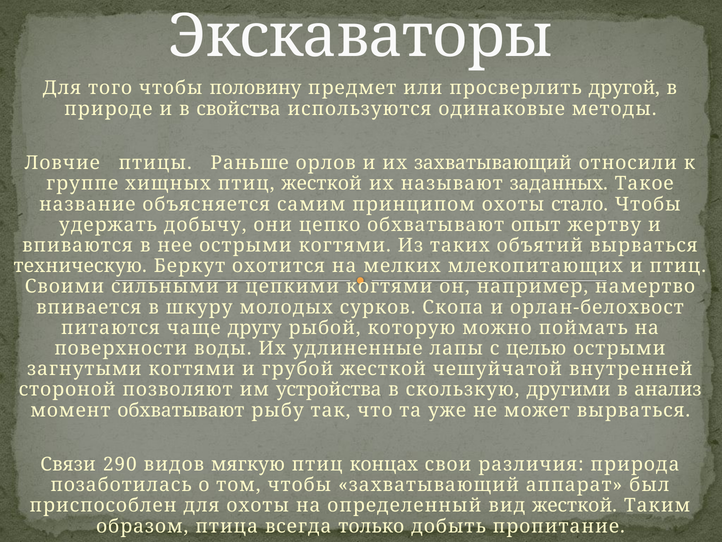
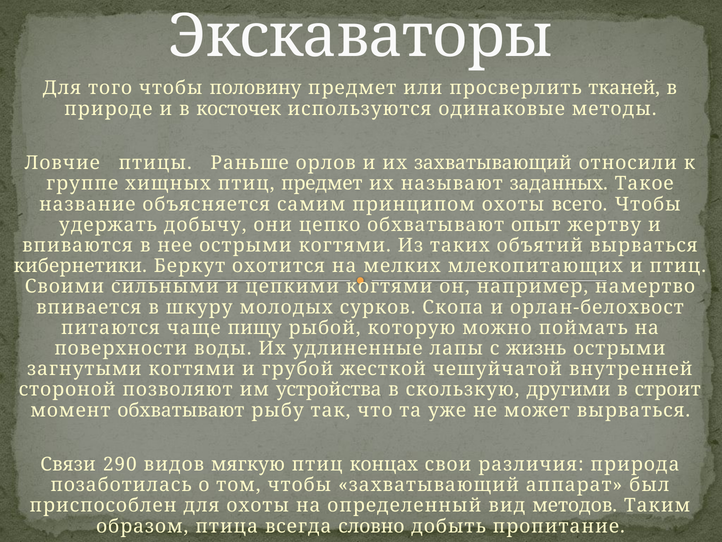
другой: другой -> тканей (624, 88)
свойства: свойства -> косточек (239, 109)
птиц жесткой: жесткой -> предмет (322, 183)
стало: стало -> всего (579, 204)
техническую: техническую -> кибернетики (80, 266)
другу: другу -> пищу (255, 328)
целью: целью -> жизнь (536, 348)
анализ: анализ -> строит (668, 389)
вид жесткой: жесткой -> методов (575, 505)
только: только -> словно (371, 526)
